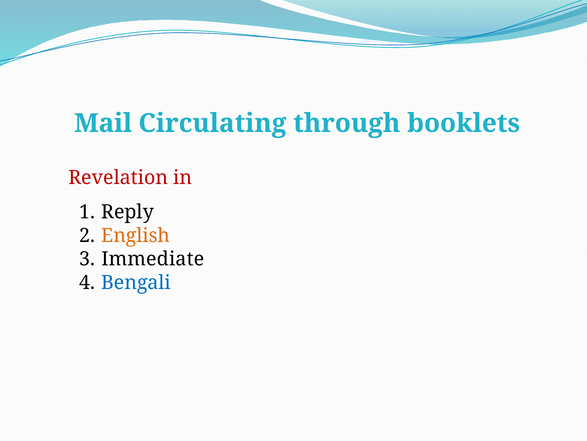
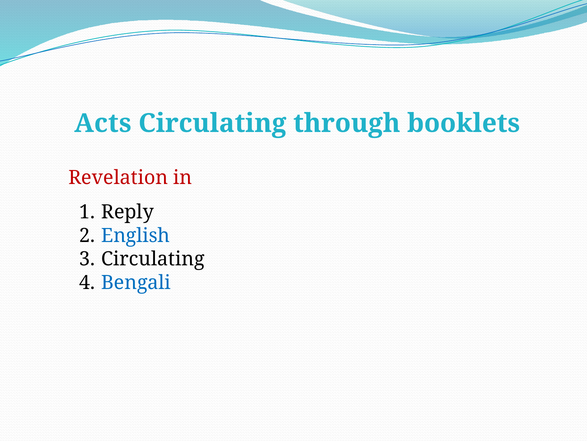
Mail: Mail -> Acts (103, 123)
English colour: orange -> blue (136, 235)
Immediate: Immediate -> Circulating (153, 259)
